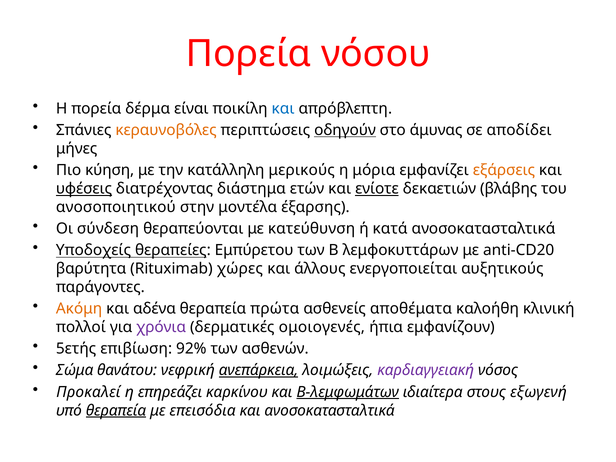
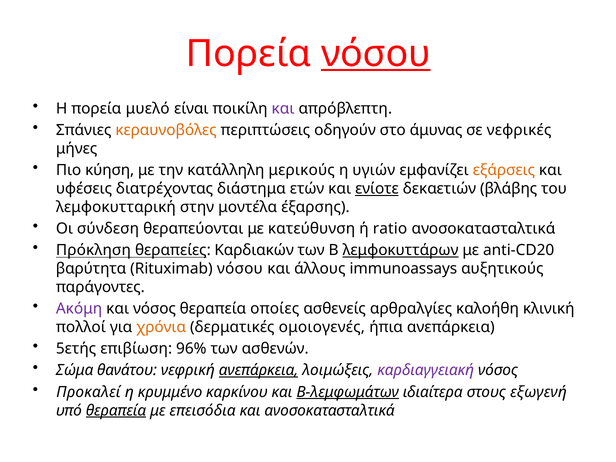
νόσου underline: none -> present (376, 54)
δέρμα: δέρμα -> μυελό (148, 109)
και colour: blue -> purple (283, 109)
οδηγούν underline: present -> none (345, 130)
αποδίδει: αποδίδει -> νεφρικές (519, 130)
μόρια: μόρια -> υγιών (374, 170)
υφέσεις underline: present -> none (84, 189)
ανοσοποιητικού: ανοσοποιητικού -> λεμφοκυτταρική (116, 207)
κατά: κατά -> ratio (390, 229)
Υποδοχείς: Υποδοχείς -> Πρόκληση (93, 250)
Εμπύρετου: Εμπύρετου -> Καρδιακών (254, 250)
λεμφοκυττάρων underline: none -> present (401, 250)
Rituximab χώρες: χώρες -> νόσου (240, 269)
ενεργοποιείται: ενεργοποιείται -> immunoassays (403, 269)
Ακόμη colour: orange -> purple (79, 309)
και αδένα: αδένα -> νόσος (154, 309)
πρώτα: πρώτα -> οποίες (275, 309)
αποθέματα: αποθέματα -> αρθραλγίες (411, 309)
χρόνια colour: purple -> orange (161, 327)
ήπια εμφανίζουν: εμφανίζουν -> ανεπάρκεια (451, 327)
92%: 92% -> 96% (191, 349)
επηρεάζει: επηρεάζει -> κρυμμένο (170, 392)
